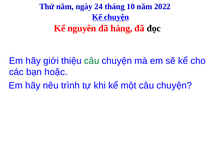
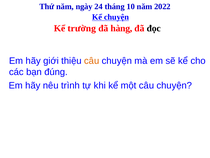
nguyên: nguyên -> trường (82, 28)
câu colour: green -> orange (92, 61)
hoặc: hoặc -> đúng (56, 72)
